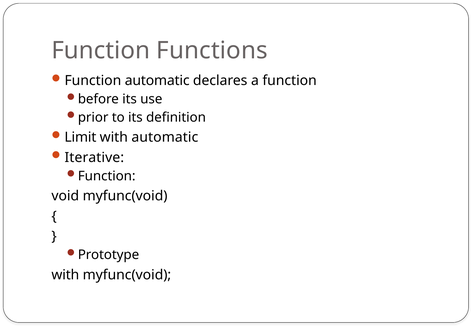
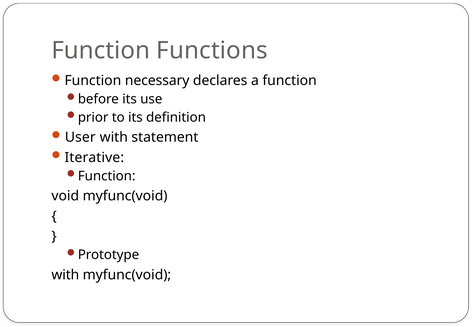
Function automatic: automatic -> necessary (157, 80)
Limit: Limit -> User (80, 137)
with automatic: automatic -> statement (165, 137)
